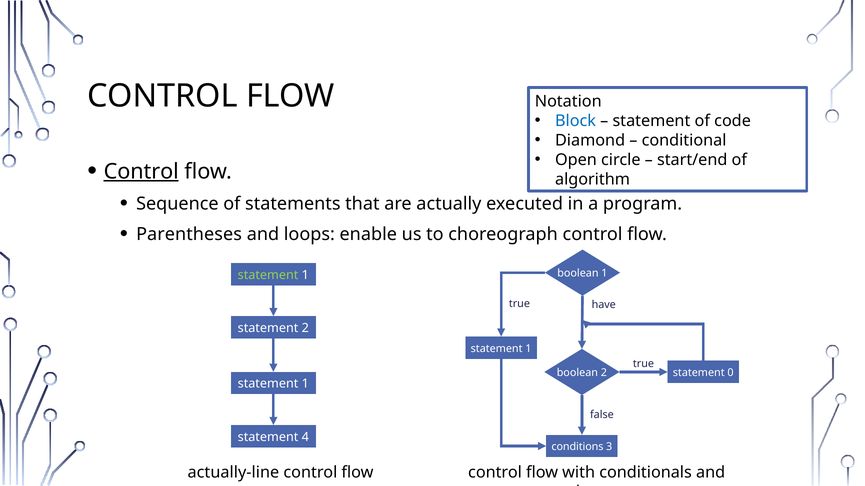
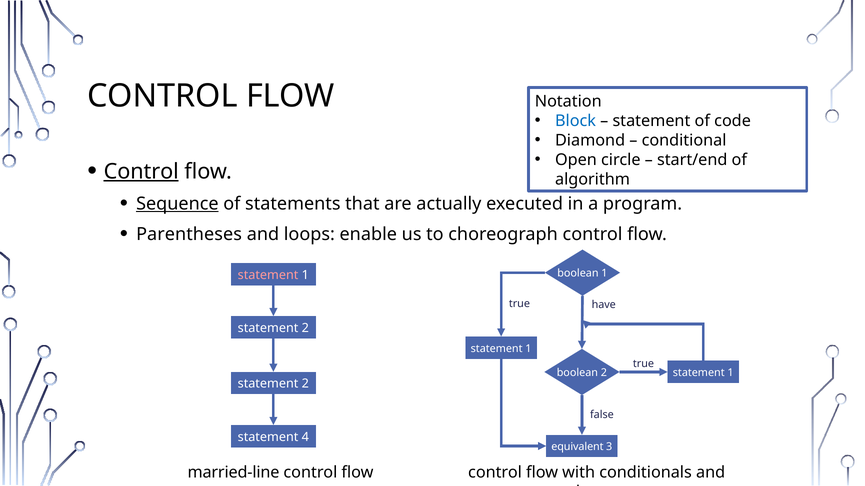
Sequence underline: none -> present (177, 204)
statement colour: light green -> pink (268, 275)
0: 0 -> 1 (731, 373)
1: 1 -> 2 (305, 384)
conditions: conditions -> equivalent (577, 447)
actually-line: actually-line -> married-line (233, 473)
